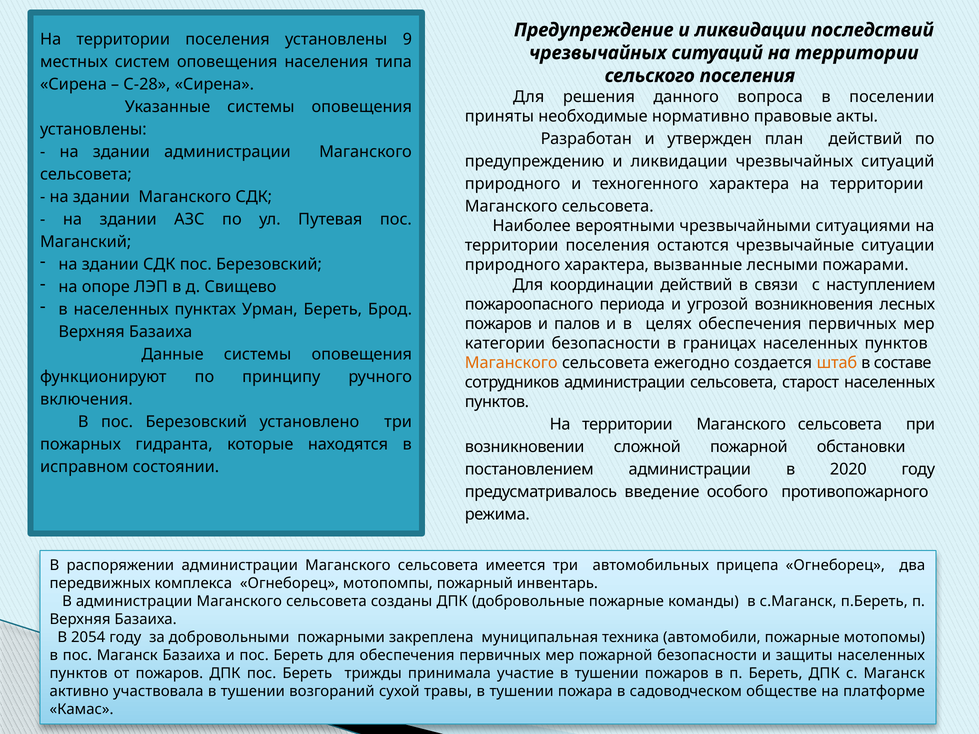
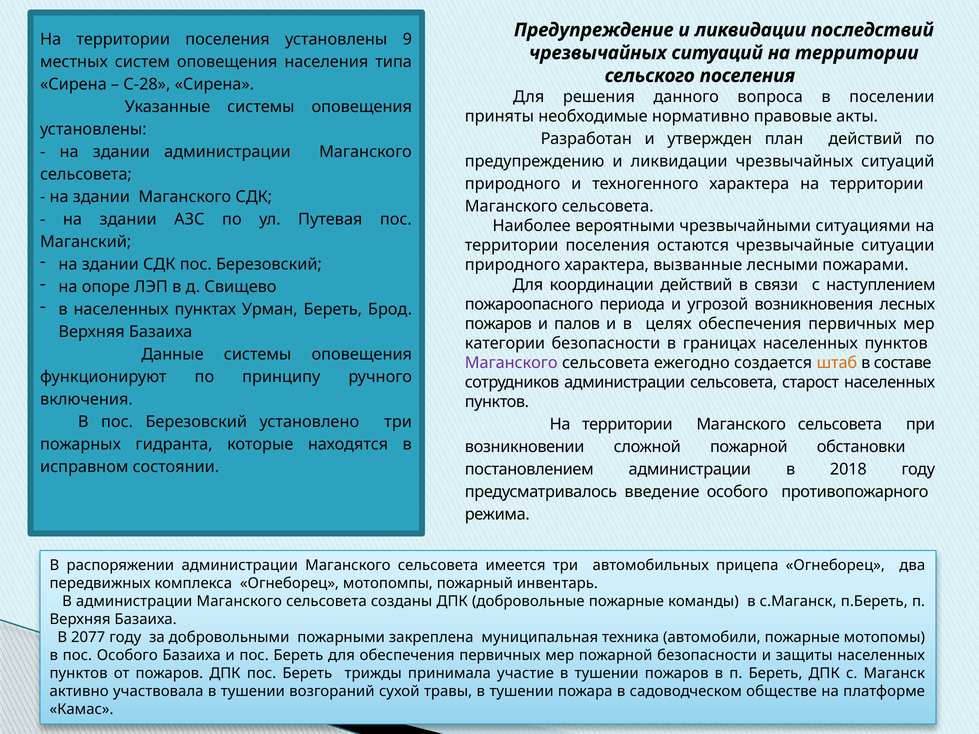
Маганского colour: orange -> purple (511, 363)
2020: 2020 -> 2018 (848, 470)
2054: 2054 -> 2077 (88, 638)
пос Маганск: Маганск -> Особого (127, 656)
